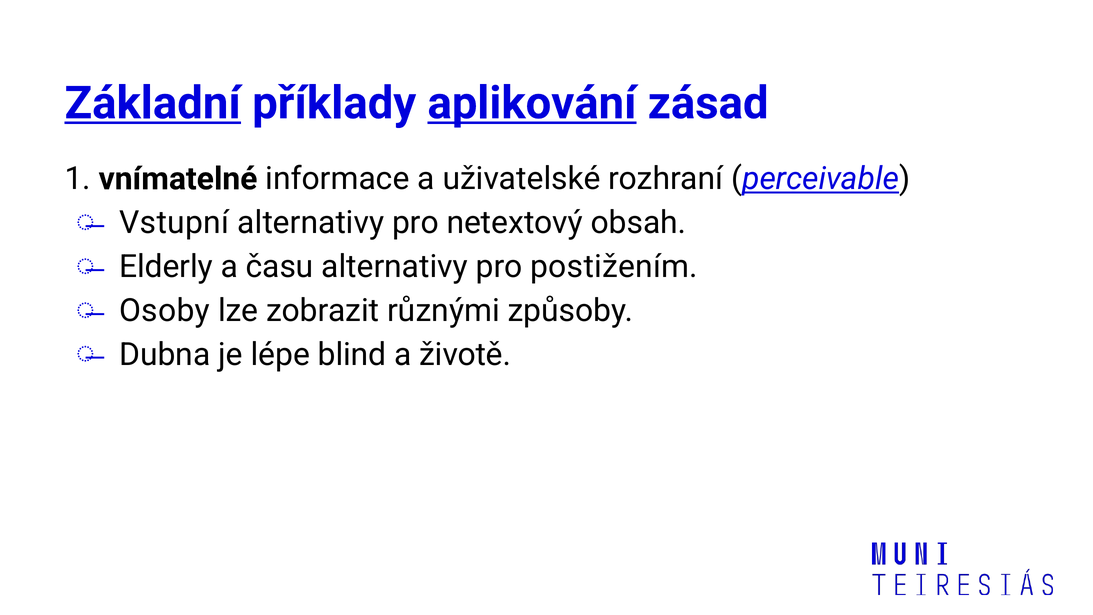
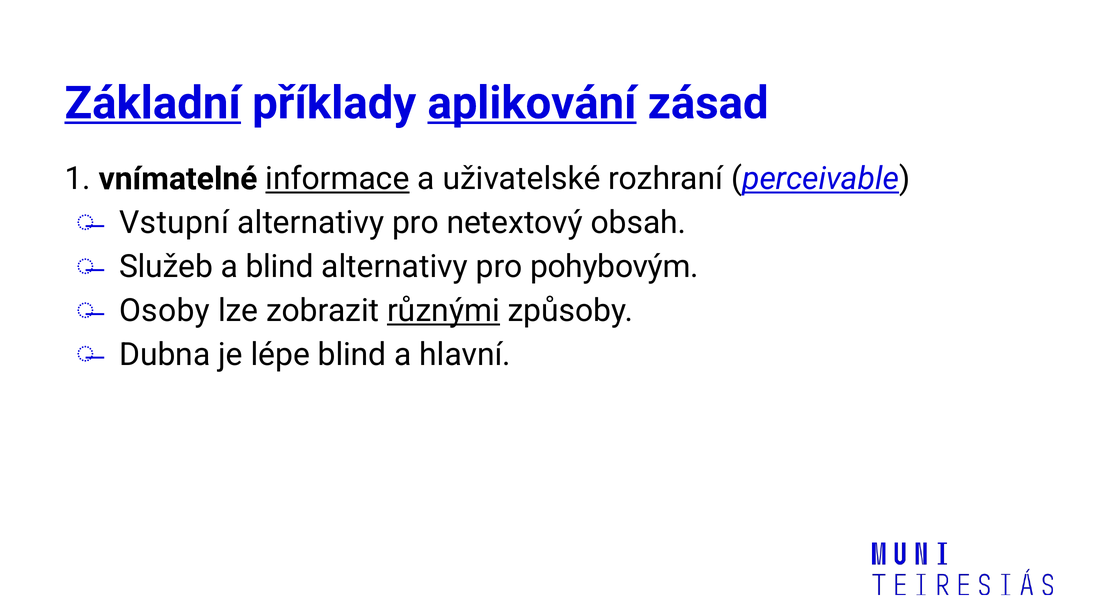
informace underline: none -> present (337, 179)
Elderly: Elderly -> Služeb (166, 267)
a času: času -> blind (280, 267)
postižením: postižením -> pohybovým (614, 267)
různými underline: none -> present (443, 311)
životě: životě -> hlavní (465, 355)
